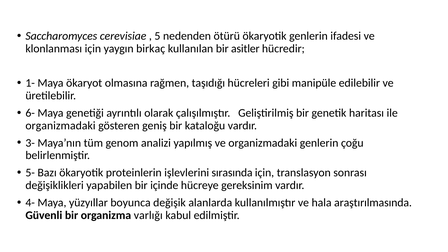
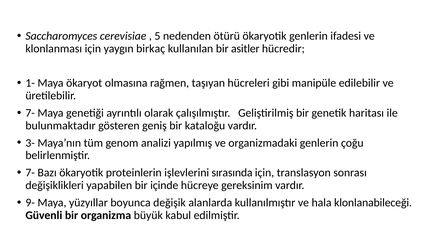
taşıdığı: taşıdığı -> taşıyan (208, 83)
6-: 6- -> 7- (30, 113)
organizmadaki: organizmadaki -> bulunmaktadır (61, 126)
5-: 5- -> 7- (30, 173)
4-: 4- -> 9- (30, 203)
araştırılmasında: araştırılmasında -> klonlanabileceği (373, 203)
varlığı: varlığı -> büyük (148, 215)
